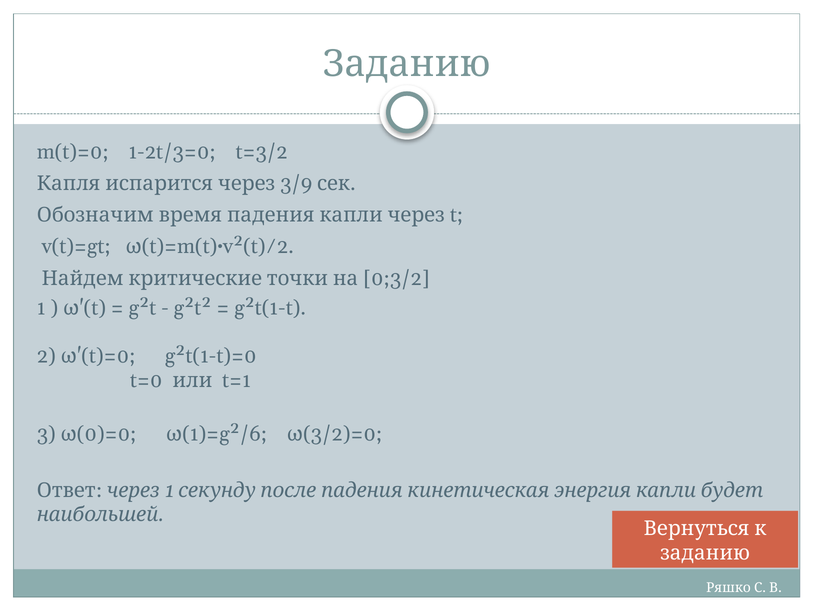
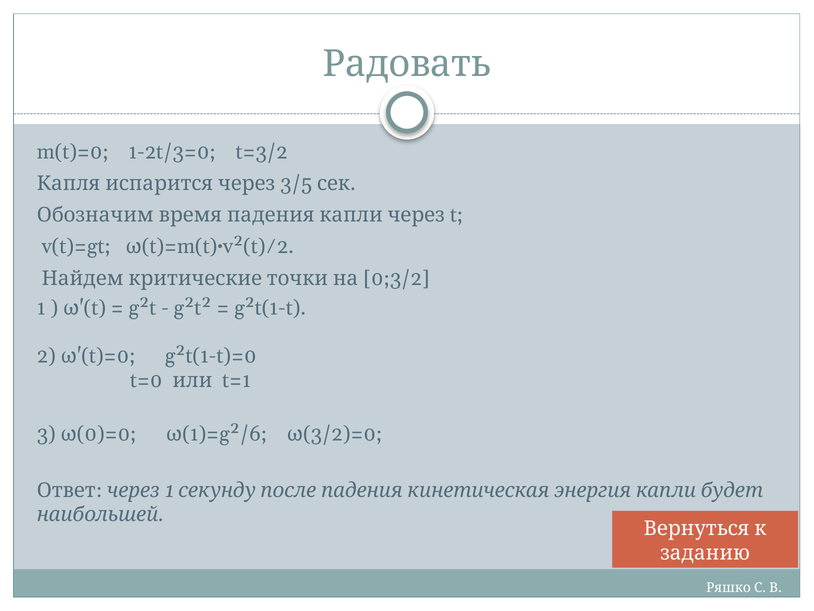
Заданию: Заданию -> Радовать (407, 64)
3/9: 3/9 -> 3/5 (296, 183)
